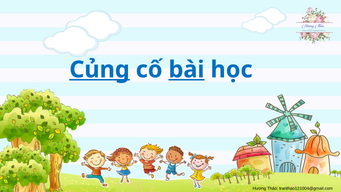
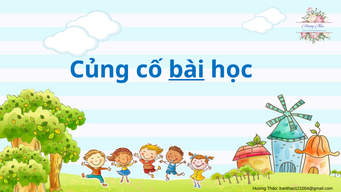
Củng underline: present -> none (100, 70)
